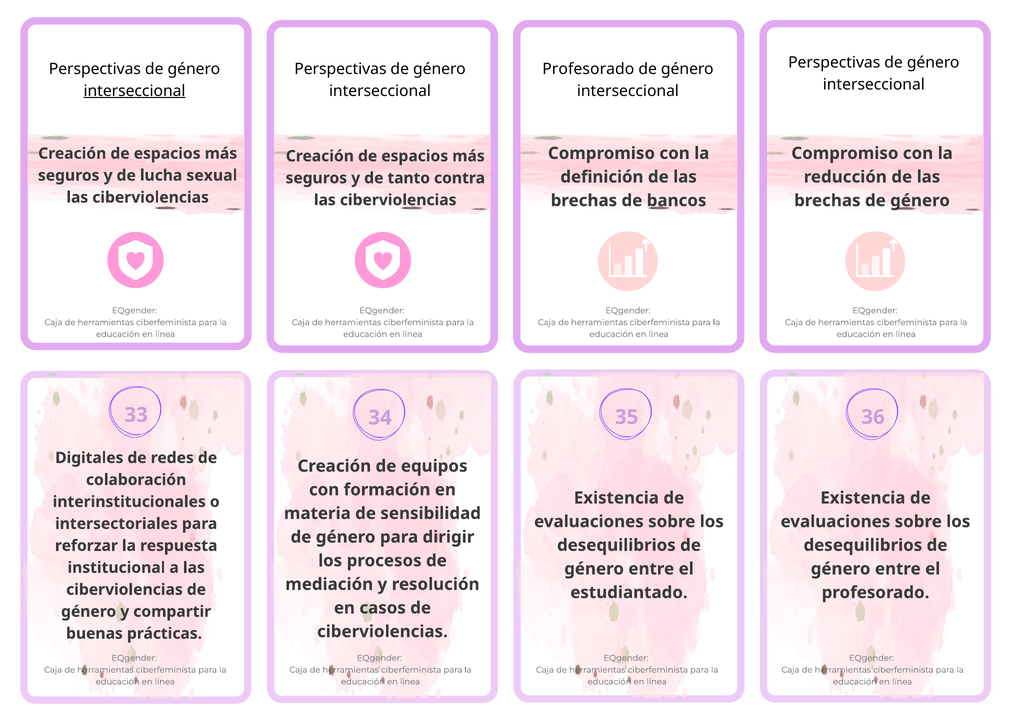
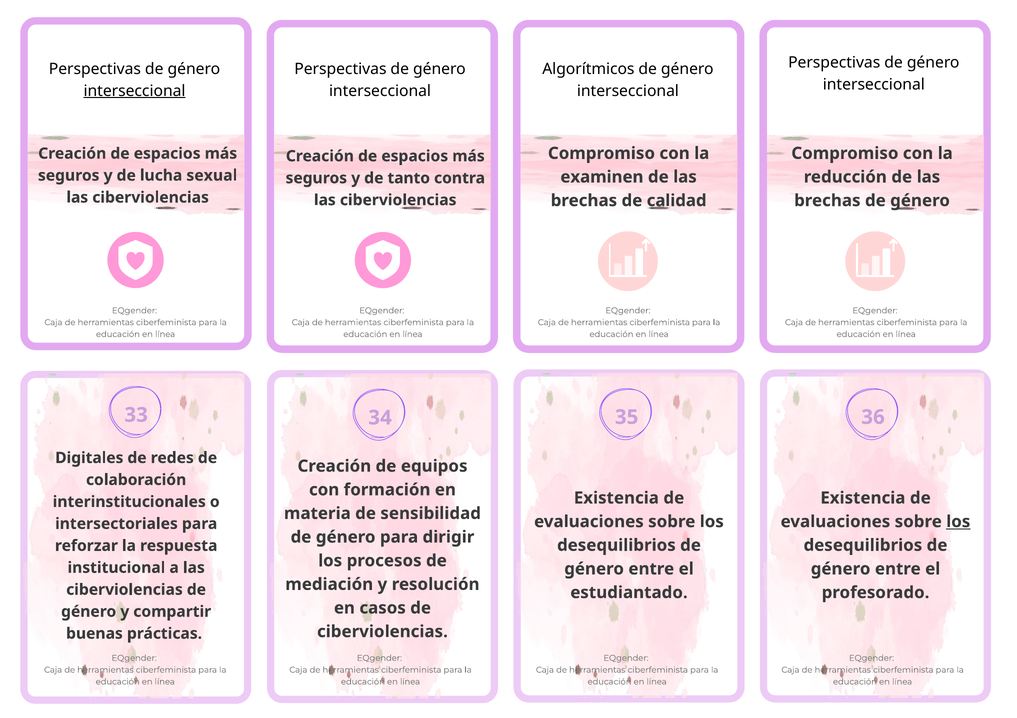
Profesorado: Profesorado -> Algorítmicos (588, 69)
definición: definición -> examinen (602, 177)
bancos: bancos -> calidad (677, 201)
los underline: none -> present (958, 522)
